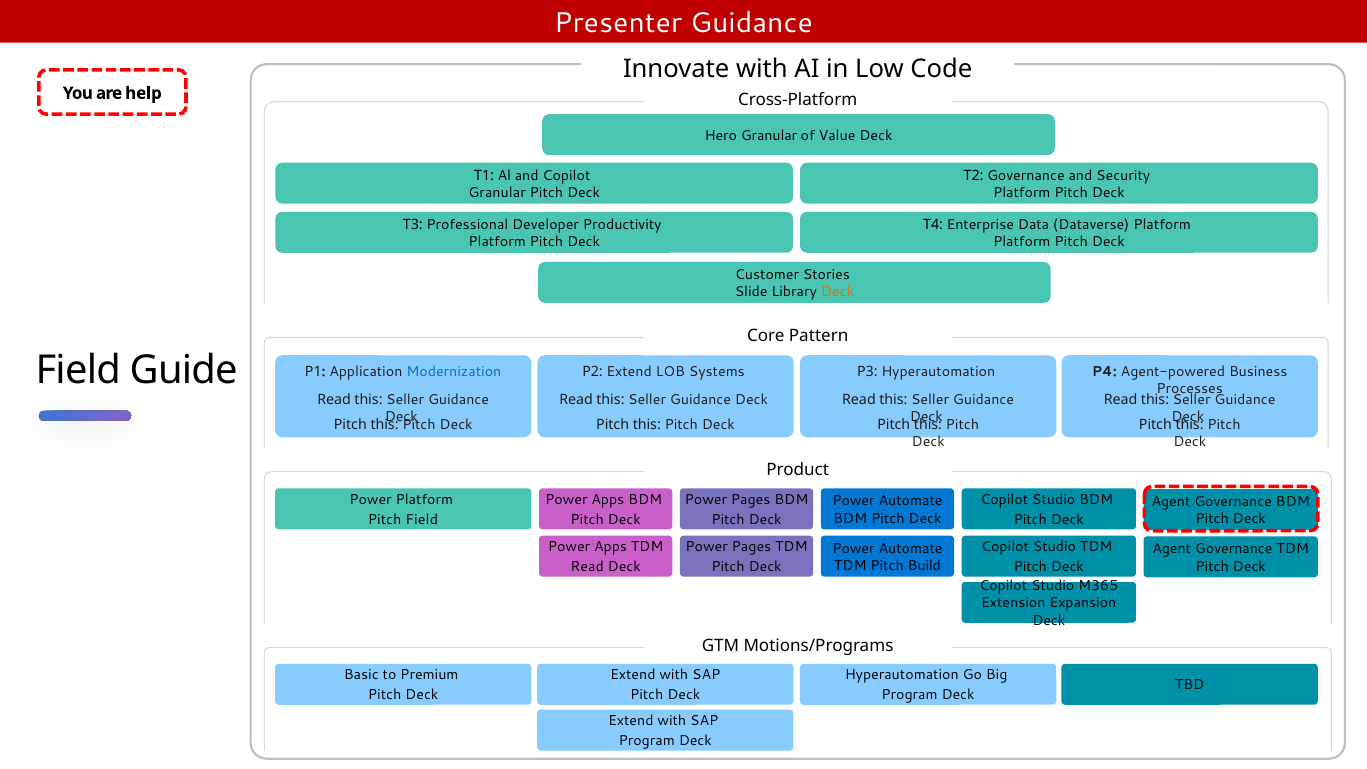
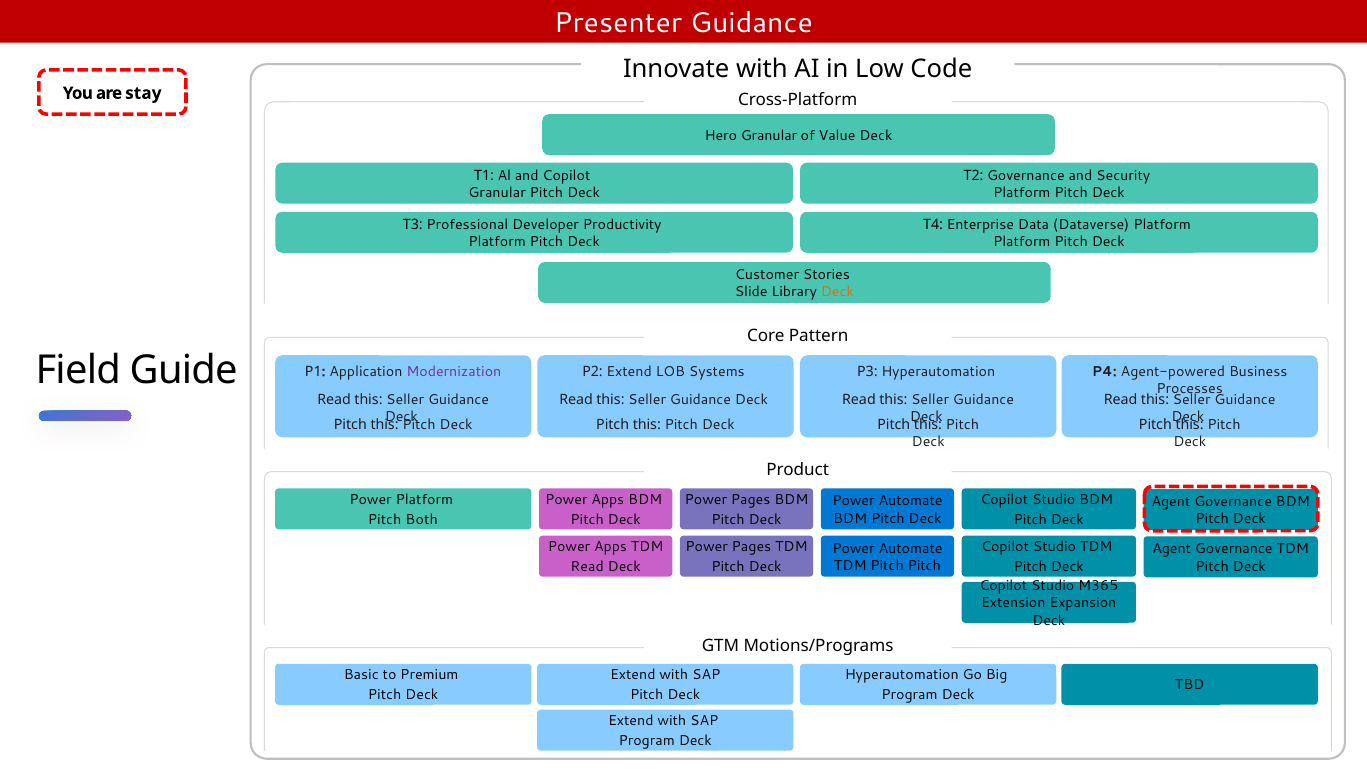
help: help -> stay (143, 93)
Modernization colour: blue -> purple (454, 372)
Pitch Field: Field -> Both (422, 520)
Pitch Build: Build -> Pitch (924, 566)
